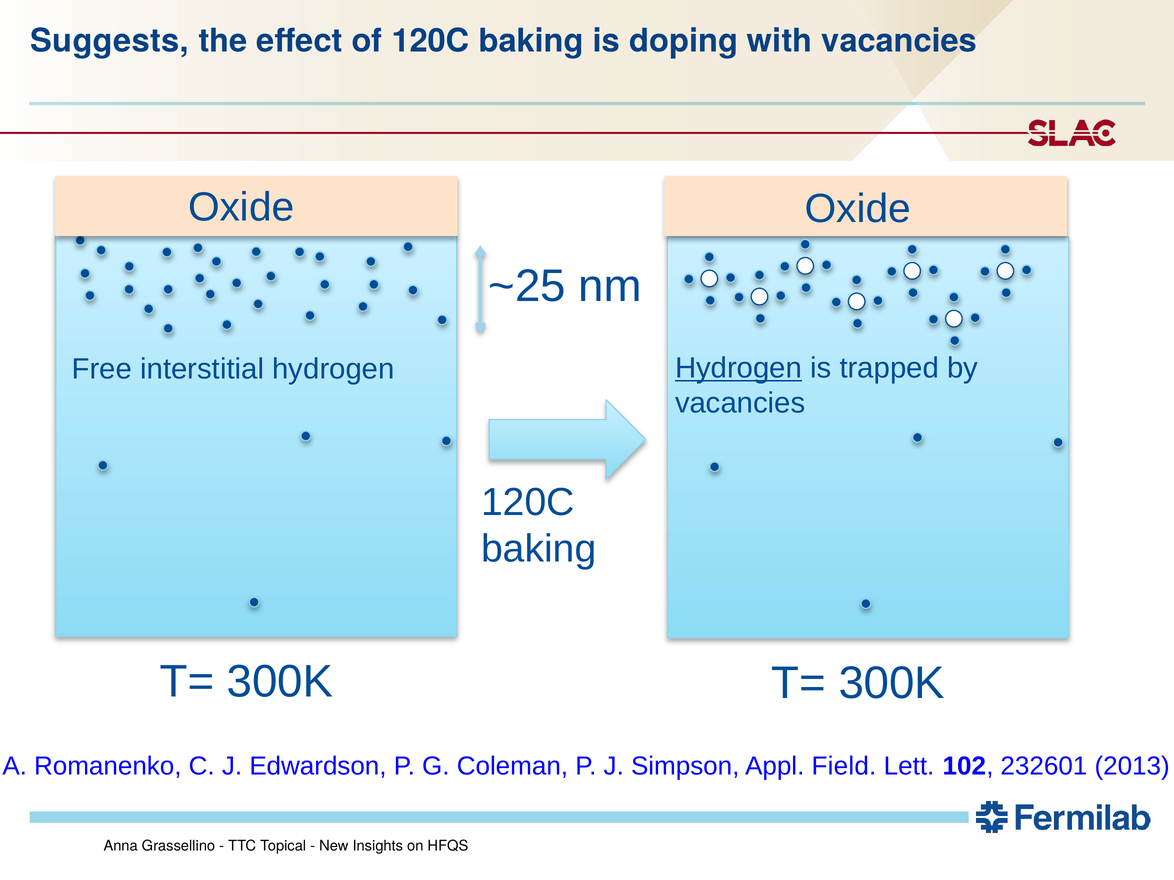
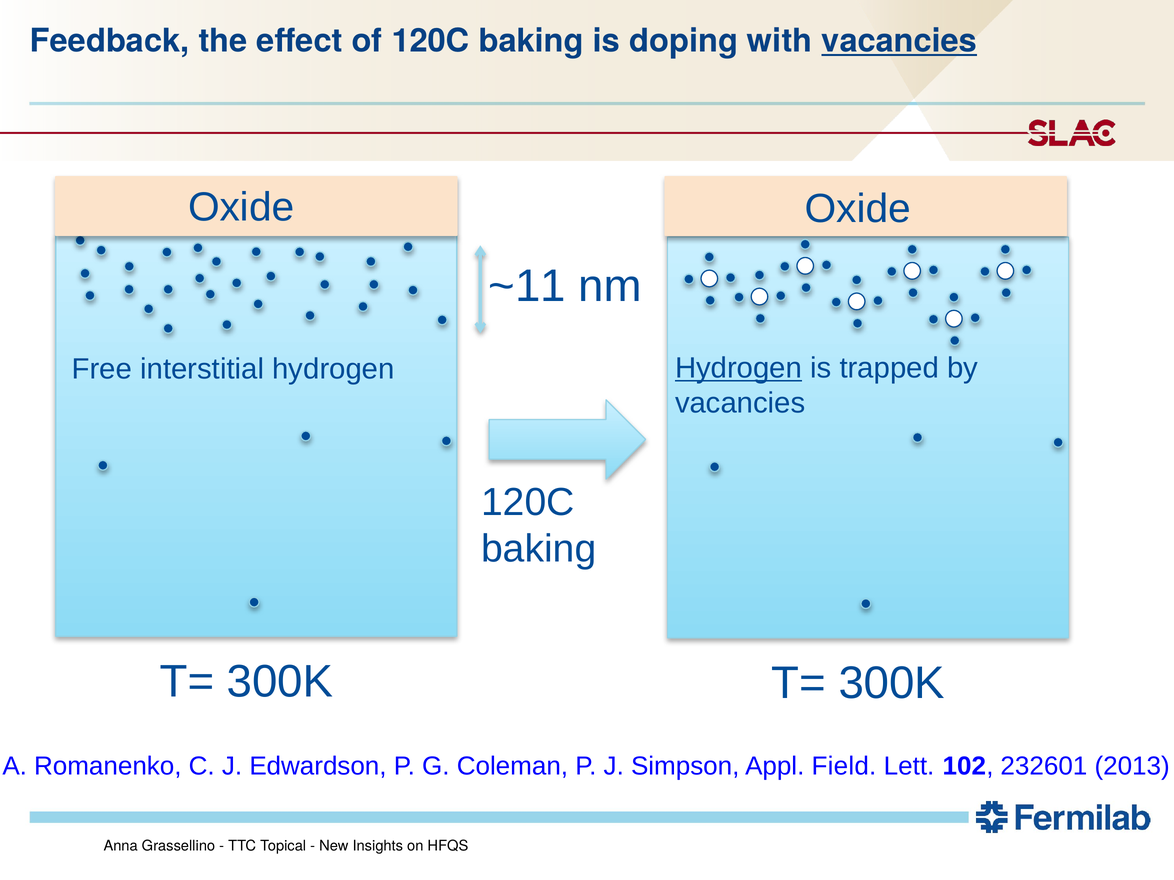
Suggests: Suggests -> Feedback (110, 41)
vacancies underline: none -> present (899, 41)
~25: ~25 -> ~11 (527, 287)
